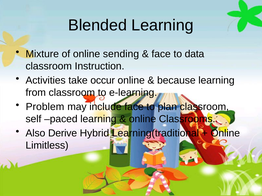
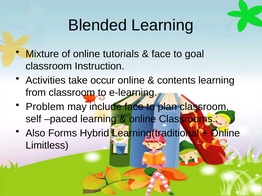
sending: sending -> tutorials (121, 54)
data: data -> goal (194, 54)
because: because -> contents (176, 80)
Derive: Derive -> Forms (63, 134)
